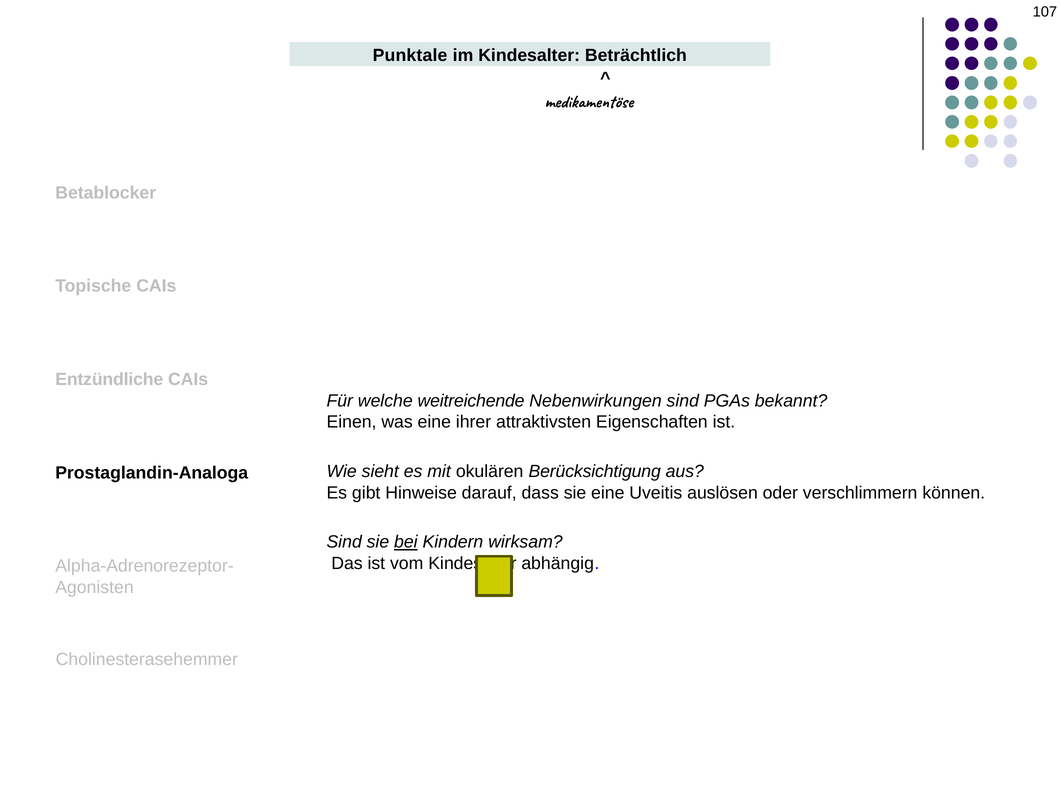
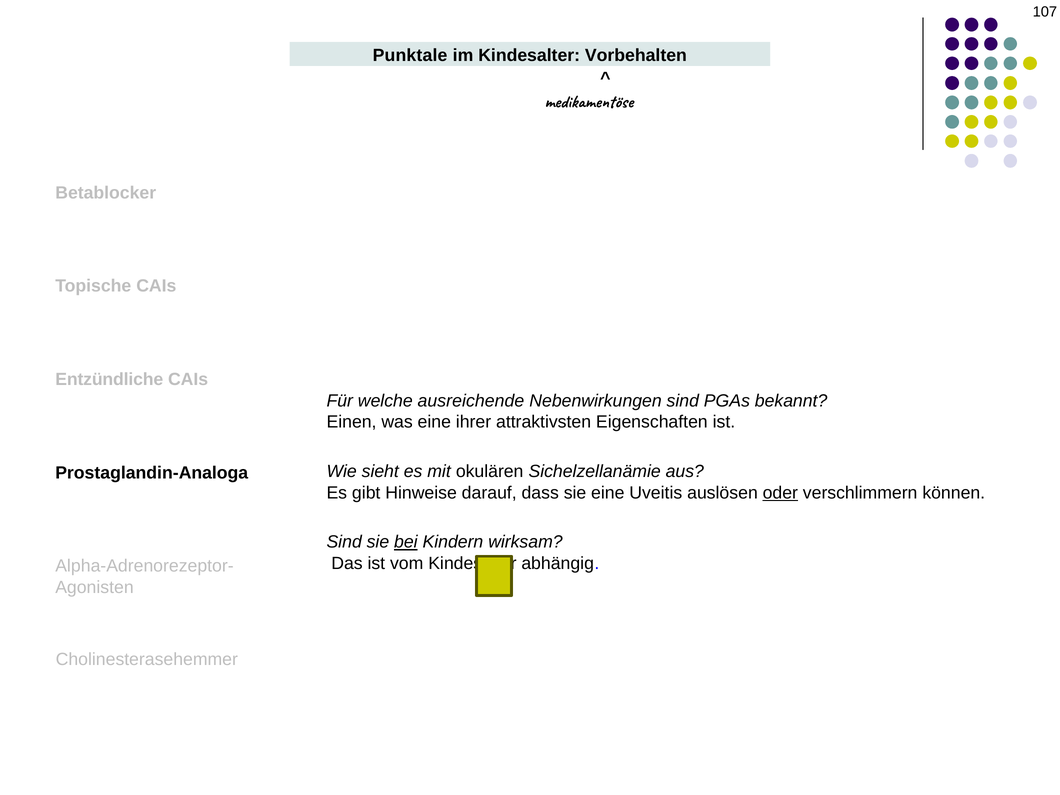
Beträchtlich: Beträchtlich -> Vorbehalten (636, 55)
weitreichende: weitreichende -> ausreichende (471, 401)
Berücksichtigung: Berücksichtigung -> Sichelzellanämie (595, 472)
oder underline: none -> present (780, 493)
